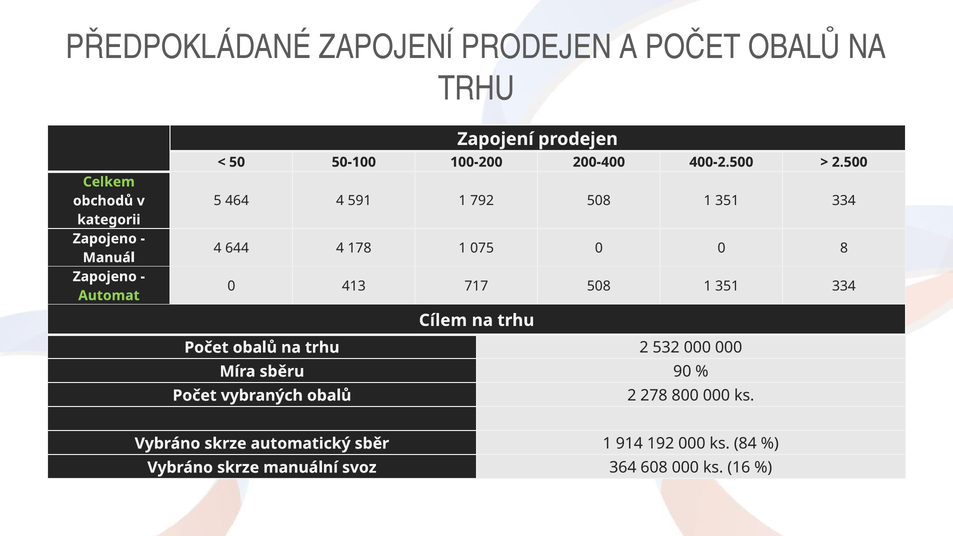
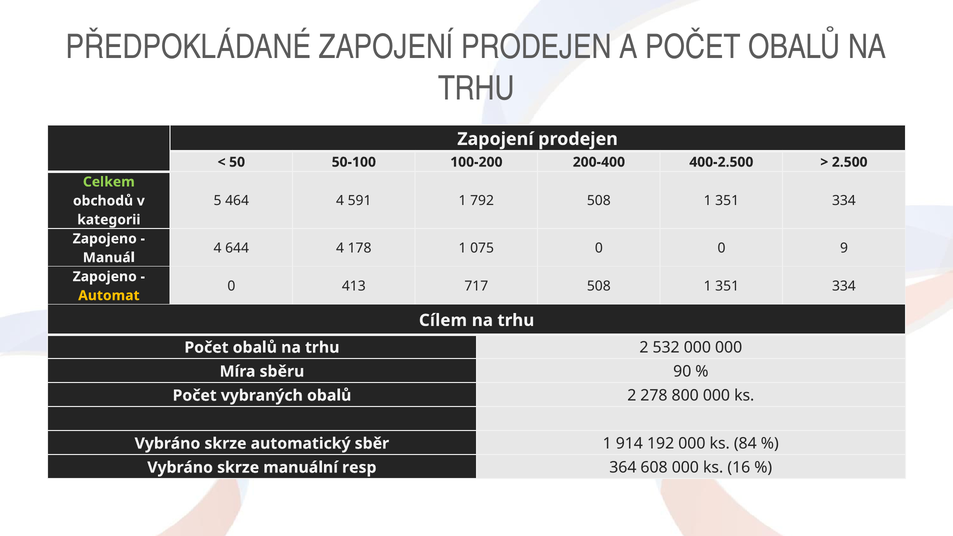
8: 8 -> 9 (844, 248)
Automat colour: light green -> yellow (109, 296)
svoz: svoz -> resp (359, 468)
